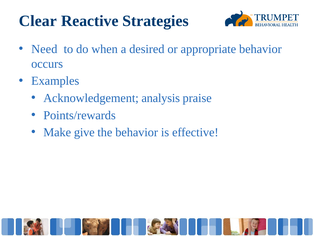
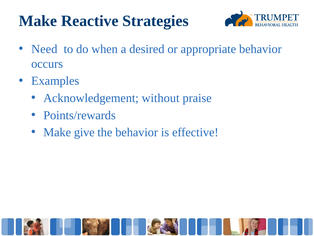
Clear: Clear -> Make (38, 21)
analysis: analysis -> without (161, 98)
